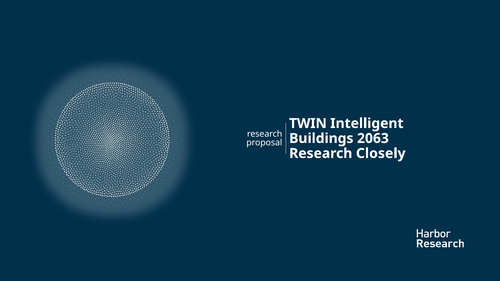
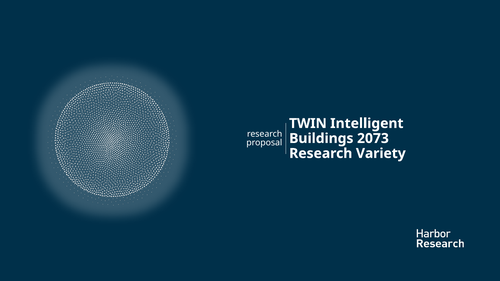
2063: 2063 -> 2073 (373, 139)
Closely: Closely -> Variety (381, 154)
